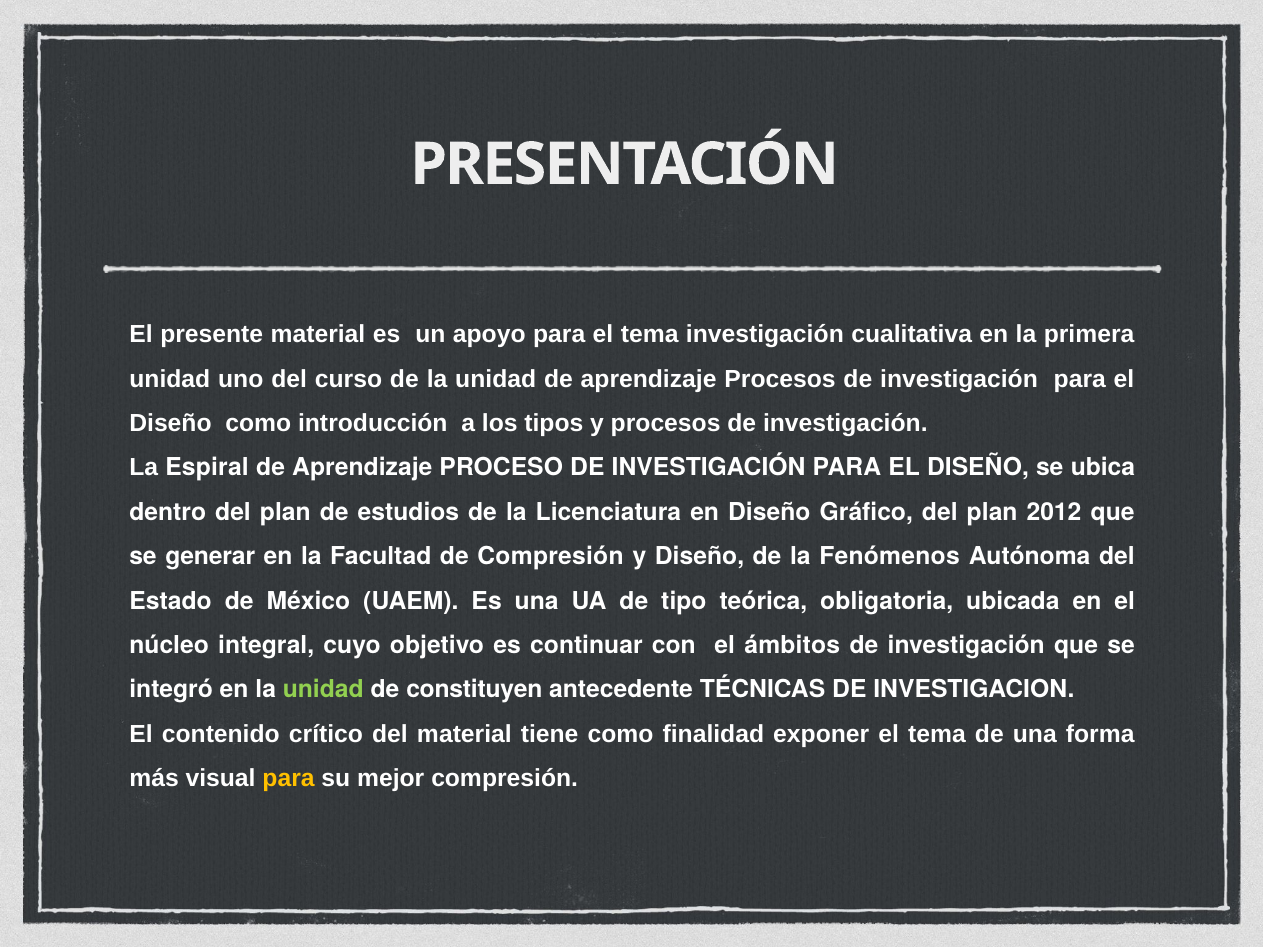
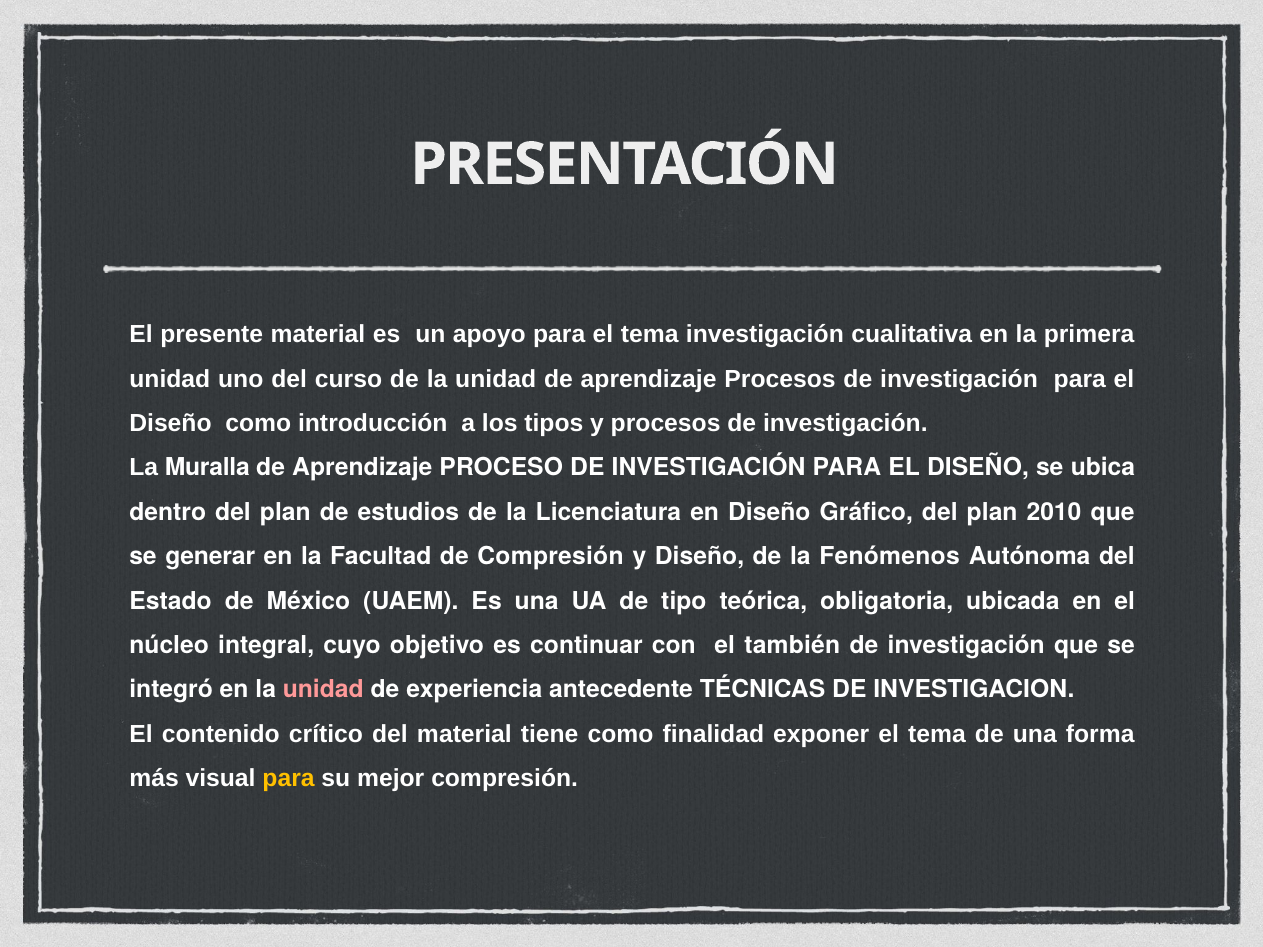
Espiral: Espiral -> Muralla (207, 468)
2012: 2012 -> 2010 (1054, 512)
ámbitos: ámbitos -> también (792, 645)
unidad colour: light green -> pink (323, 690)
constituyen: constituyen -> experiencia (474, 690)
